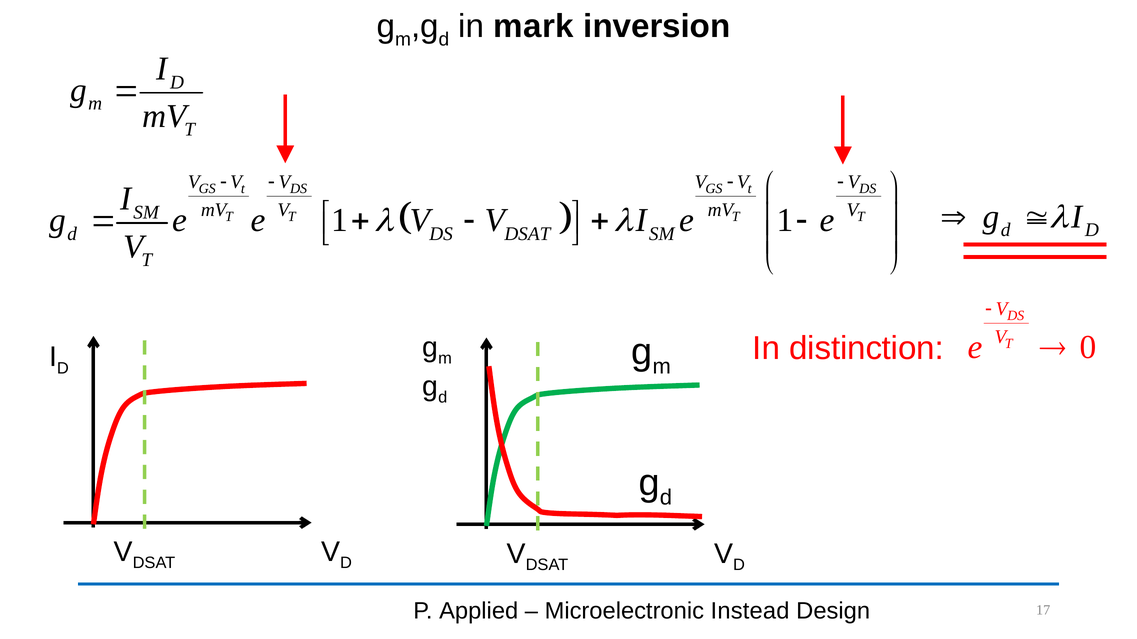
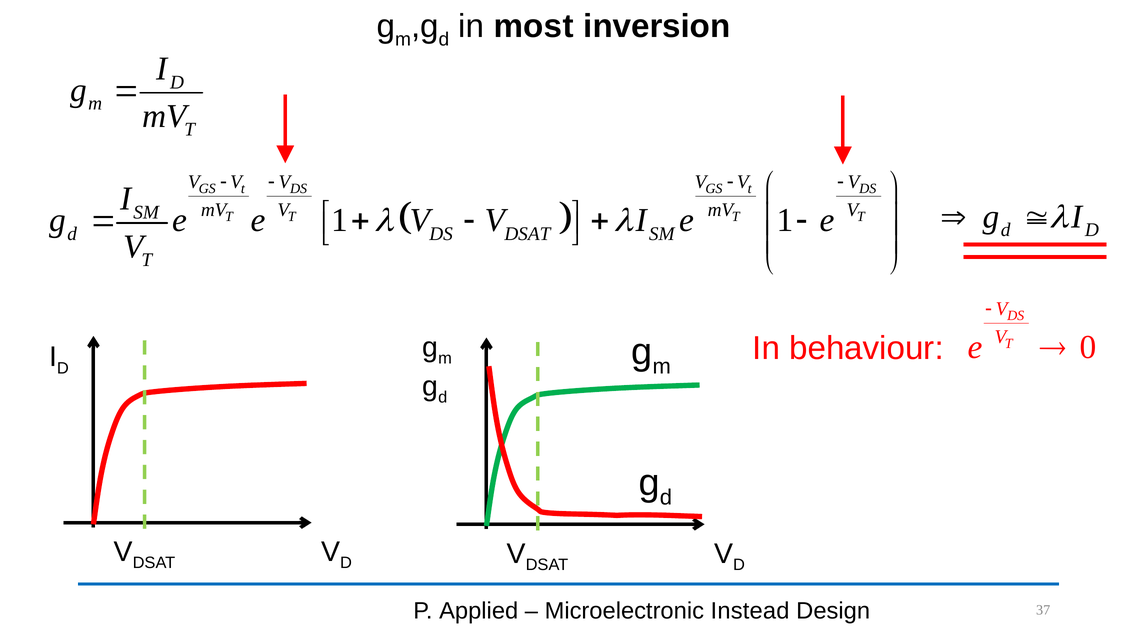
mark: mark -> most (534, 26)
distinction: distinction -> behaviour (866, 349)
17: 17 -> 37 (1043, 611)
